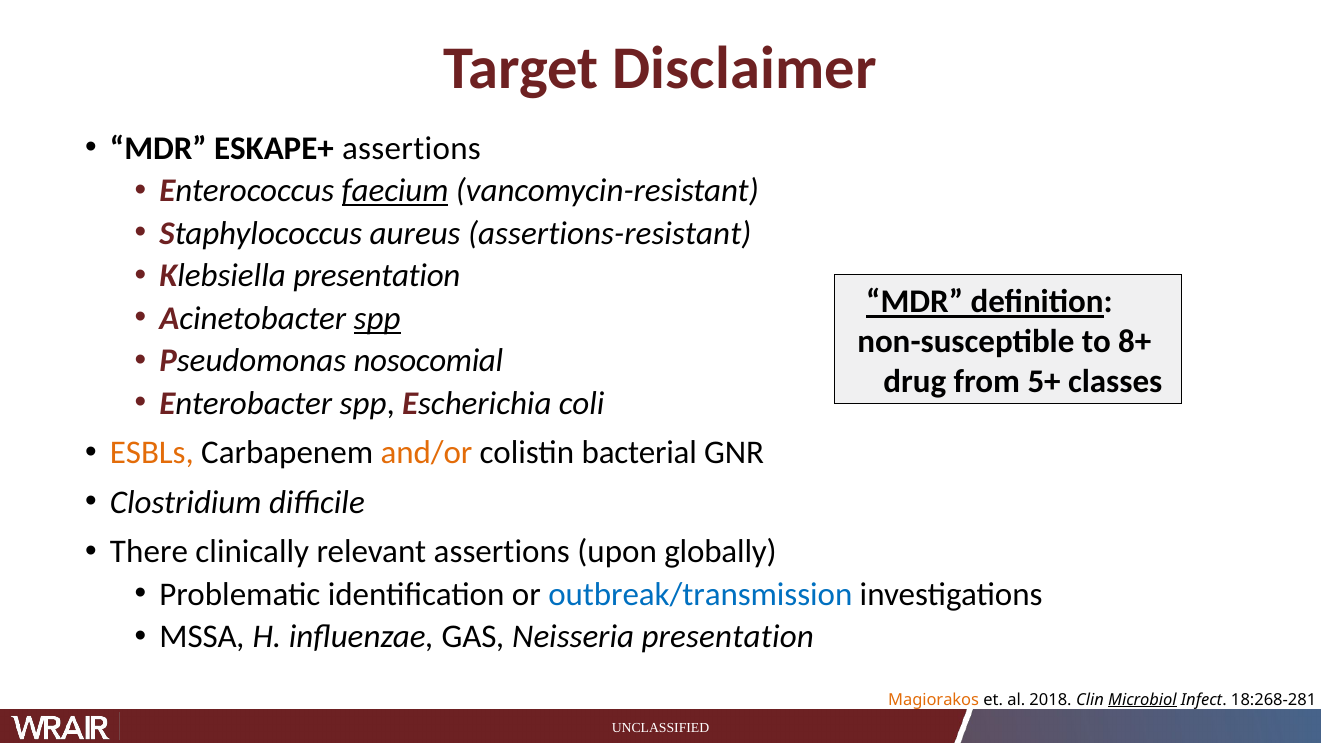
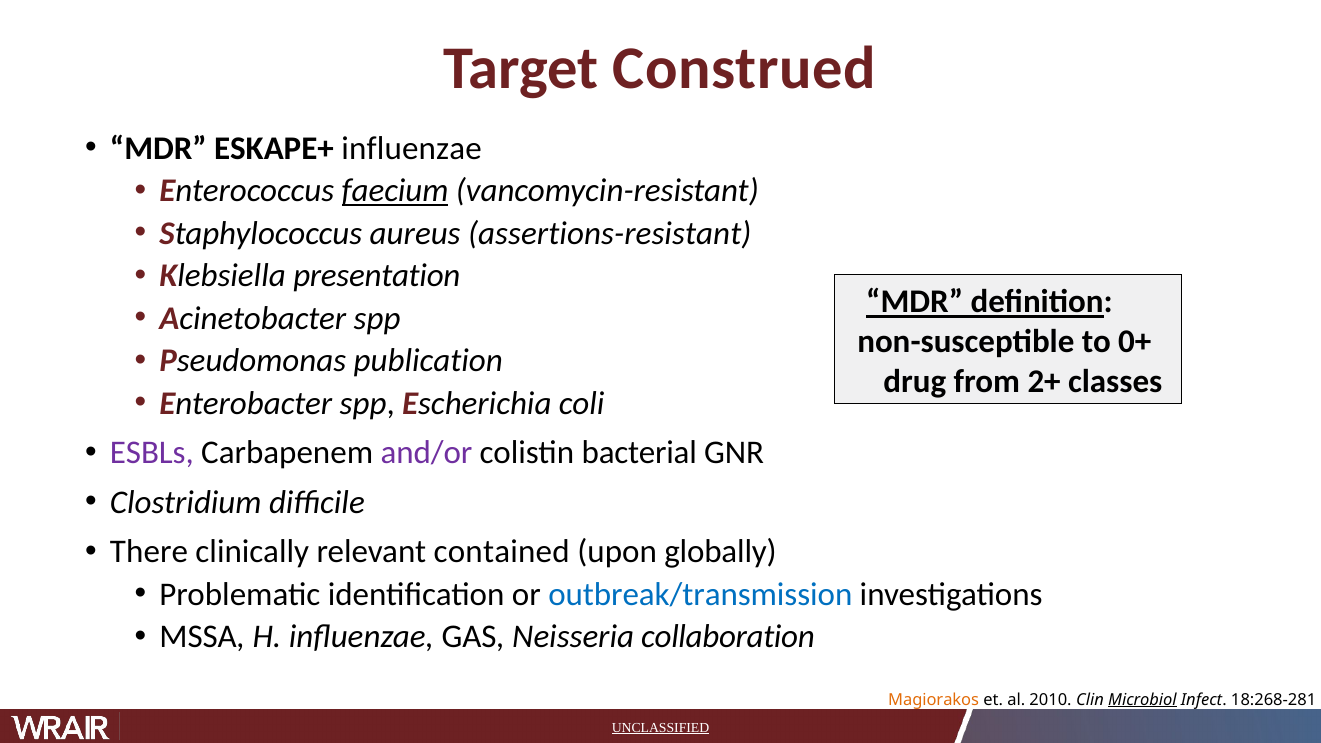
Disclaimer: Disclaimer -> Construed (744, 69)
ESKAPE+ assertions: assertions -> influenzae (412, 148)
spp underline: present -> none (377, 318)
8+: 8+ -> 0+ (1135, 342)
nosocomial: nosocomial -> publication (428, 361)
5+: 5+ -> 2+ (1044, 381)
ESBLs colour: orange -> purple (152, 453)
and/or colour: orange -> purple (426, 453)
relevant assertions: assertions -> contained (502, 552)
Neisseria presentation: presentation -> collaboration (728, 637)
2018: 2018 -> 2010 (1051, 700)
UNCLASSIFIED underline: none -> present (661, 728)
